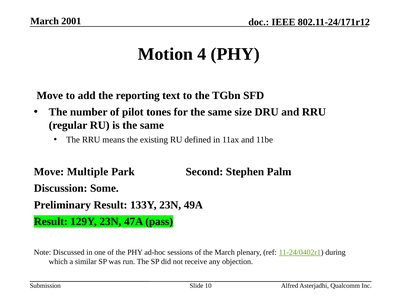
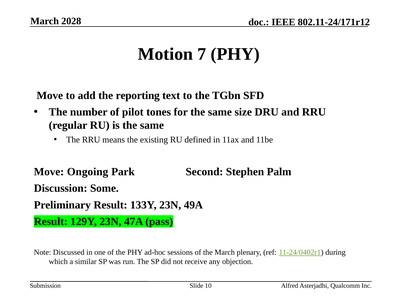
2001: 2001 -> 2028 (71, 21)
4: 4 -> 7 (202, 54)
Multiple: Multiple -> Ongoing (88, 172)
